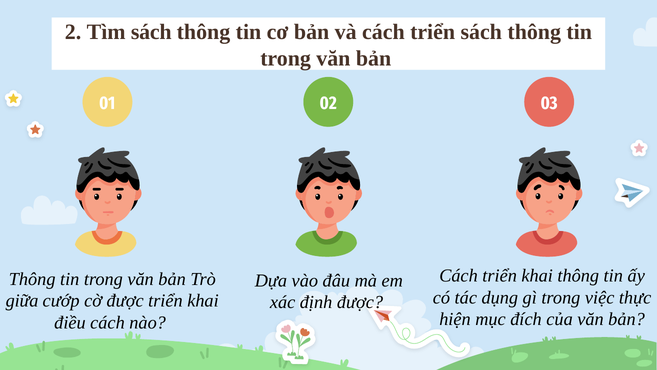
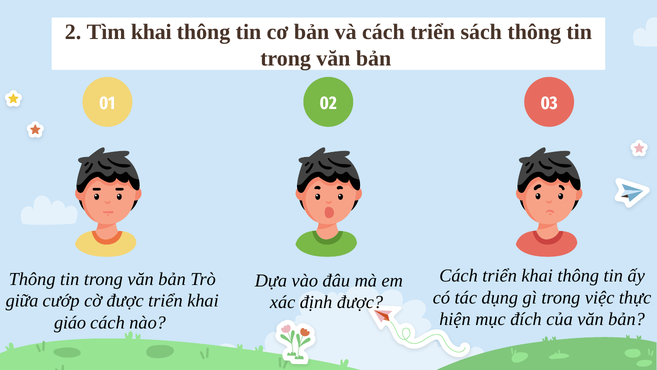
Tìm sách: sách -> khai (151, 32)
điều: điều -> giáo (70, 323)
